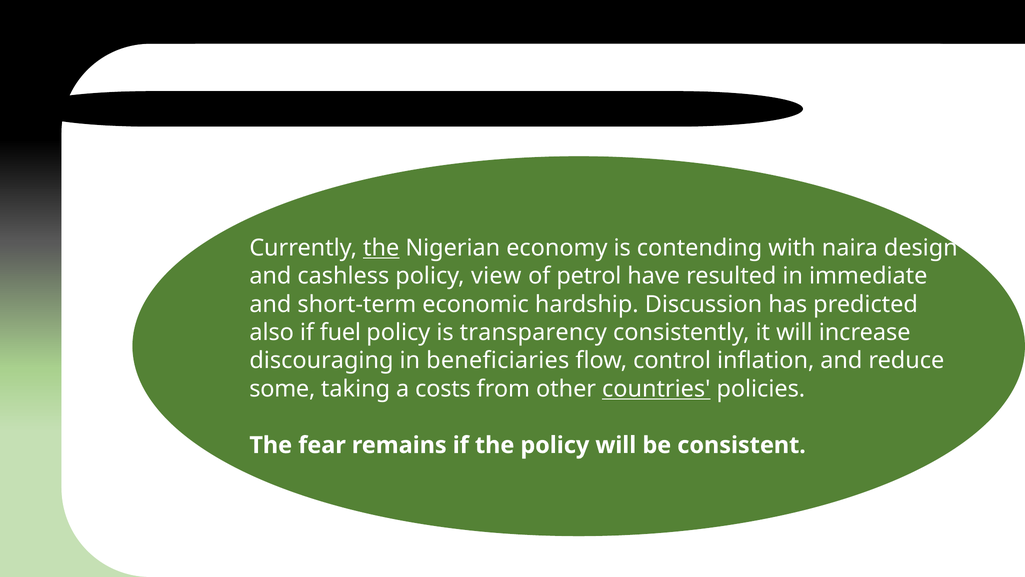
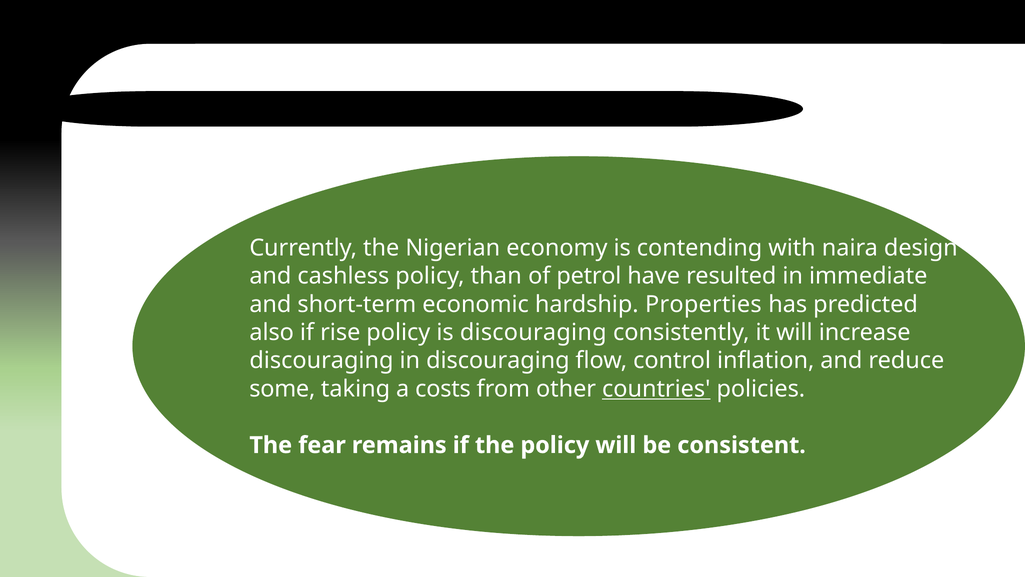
the underline: present -> none (381, 248)
view: view -> than (496, 276)
Discussion: Discussion -> Properties (703, 304)
fuel: fuel -> rise (340, 332)
is transparency: transparency -> discouraging (533, 332)
in beneficiaries: beneficiaries -> discouraging (498, 360)
